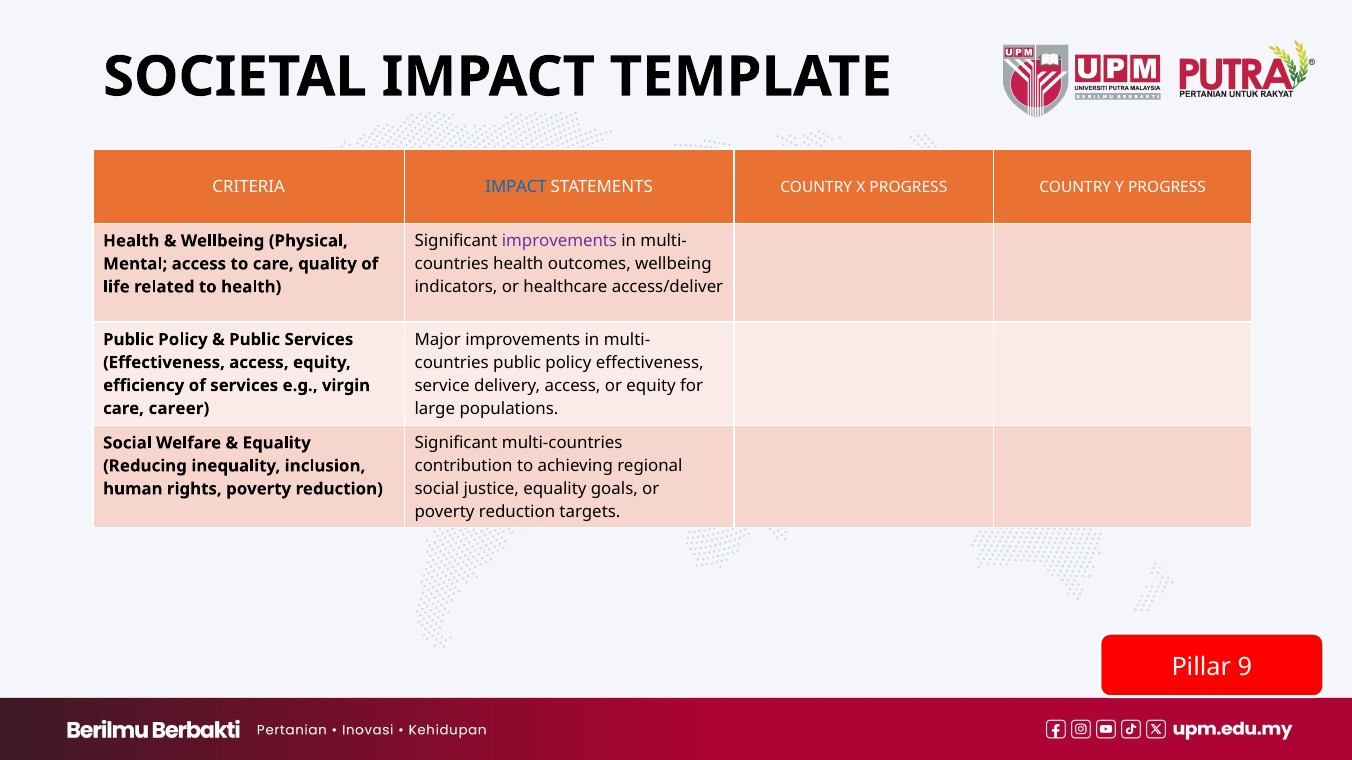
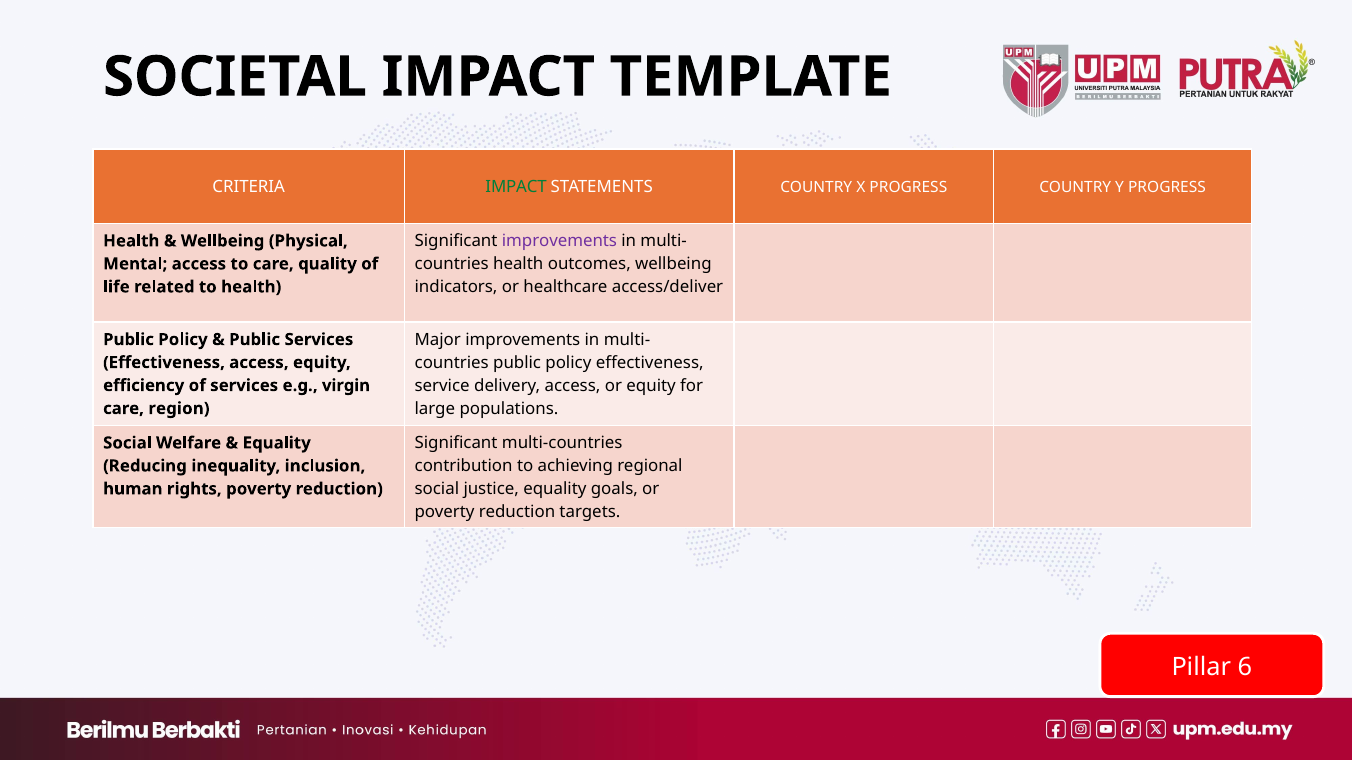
IMPACT colour: blue -> green (516, 187)
career: career -> region (179, 409)
9: 9 -> 6 (1245, 667)
